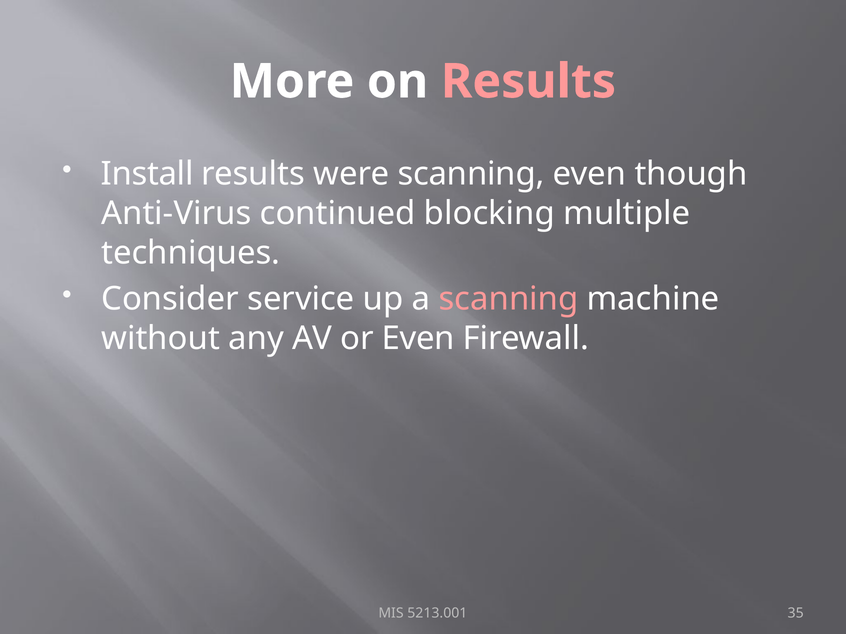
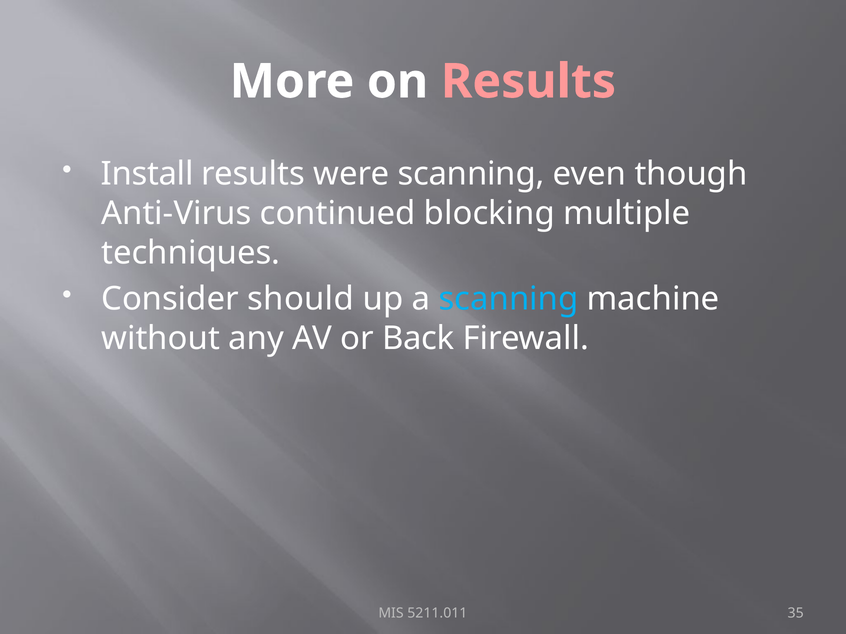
service: service -> should (301, 299)
scanning colour: pink -> light blue (509, 299)
or Even: Even -> Back (418, 339)
5213.001: 5213.001 -> 5211.011 (437, 613)
